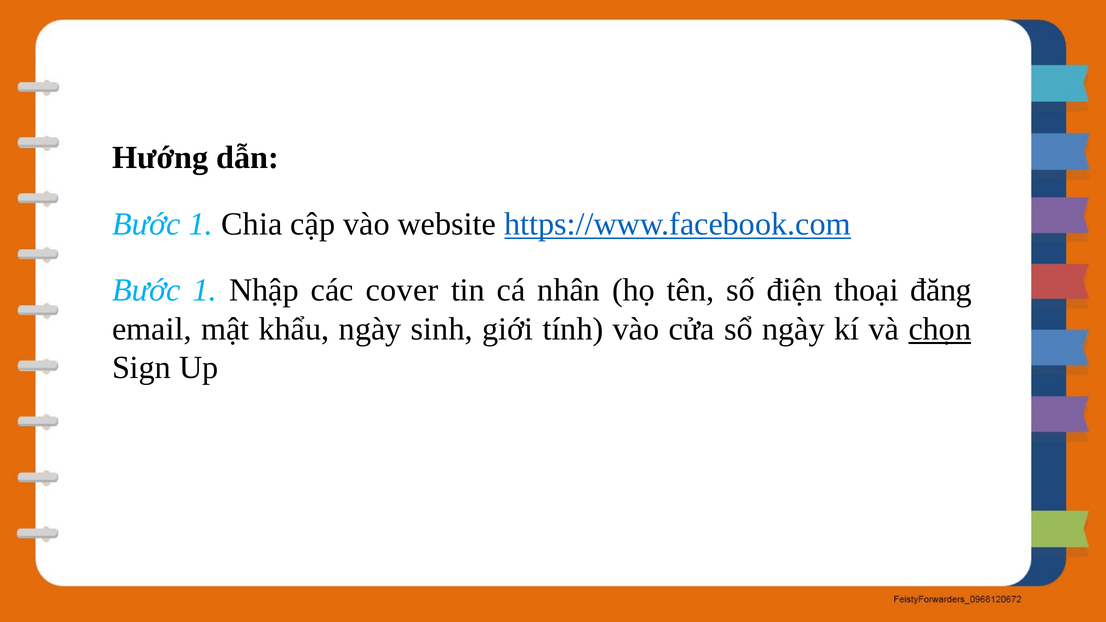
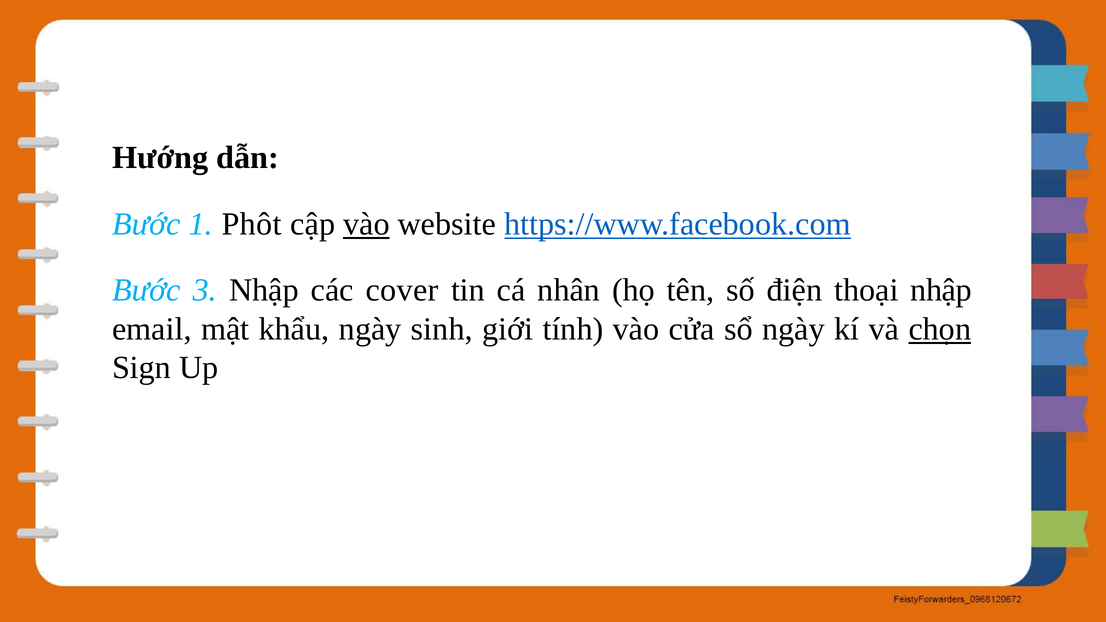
Chia: Chia -> Phôt (252, 224)
vào underline: none -> present (366, 224)
1: 1 -> 3 (205, 290)
thoại đăng: đăng -> nhập (941, 290)
